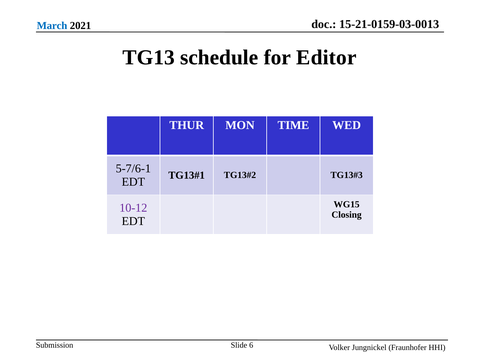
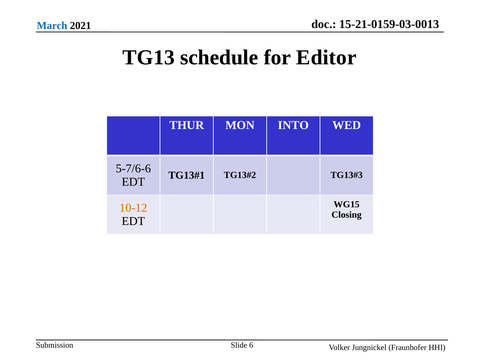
TIME: TIME -> INTO (293, 125)
5-7/6-1: 5-7/6-1 -> 5-7/6-6 (133, 169)
10-12 colour: purple -> orange (133, 208)
